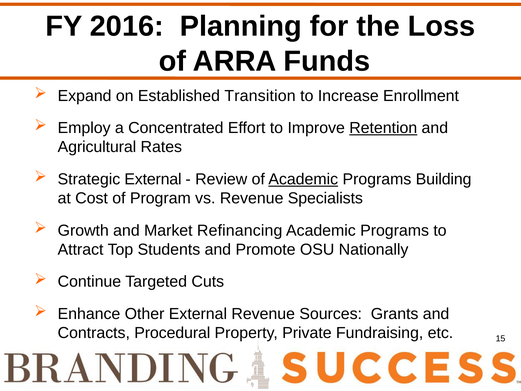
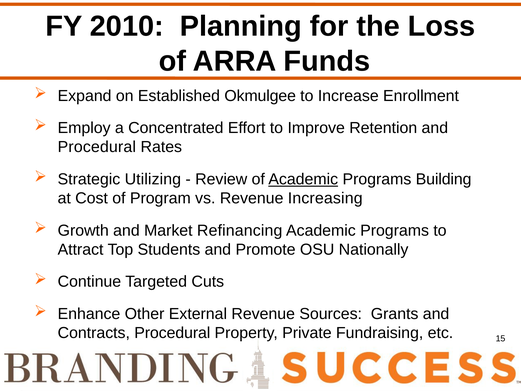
2016: 2016 -> 2010 (127, 26)
Transition: Transition -> Okmulgee (260, 96)
Retention underline: present -> none (383, 128)
Agricultural: Agricultural -> Procedural (97, 147)
Strategic External: External -> Utilizing (153, 179)
Specialists: Specialists -> Increasing (325, 198)
